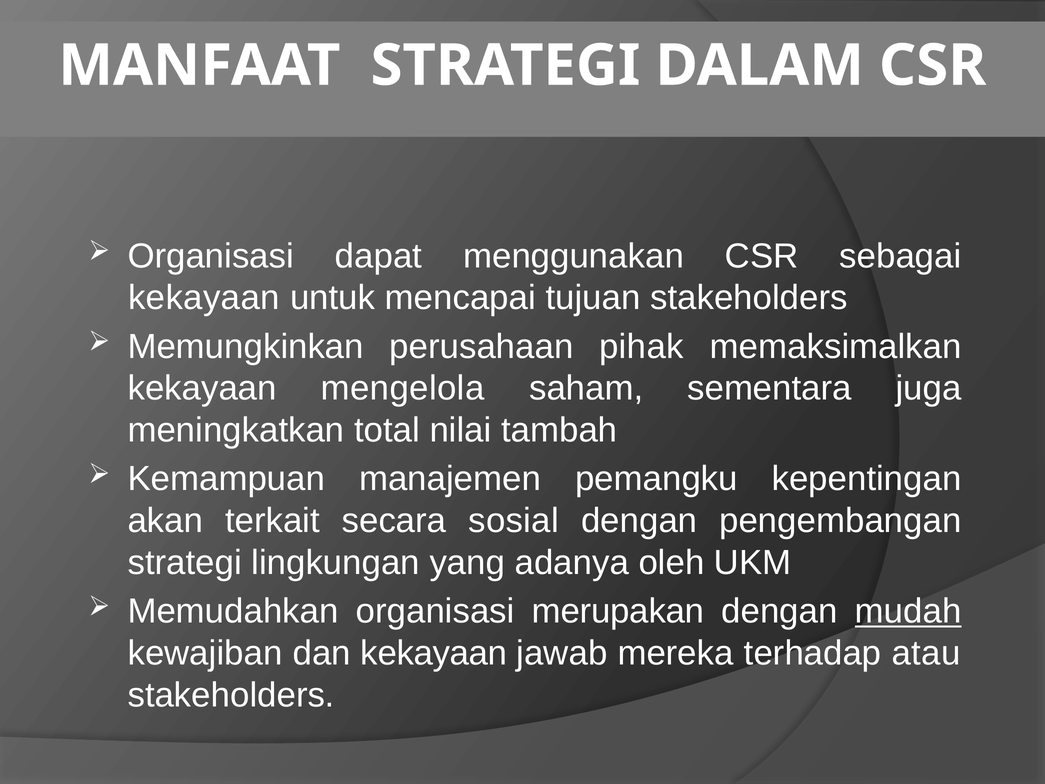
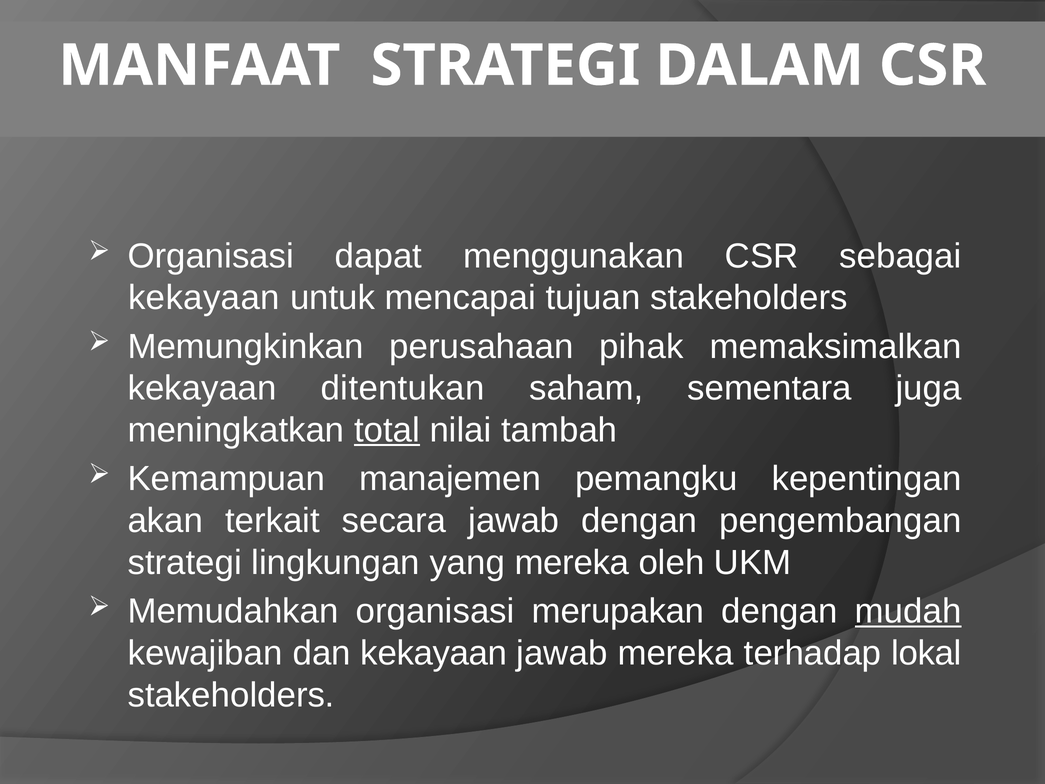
mengelola: mengelola -> ditentukan (403, 388)
total underline: none -> present (387, 430)
secara sosial: sosial -> jawab (514, 521)
yang adanya: adanya -> mereka (572, 562)
atau: atau -> lokal (926, 653)
